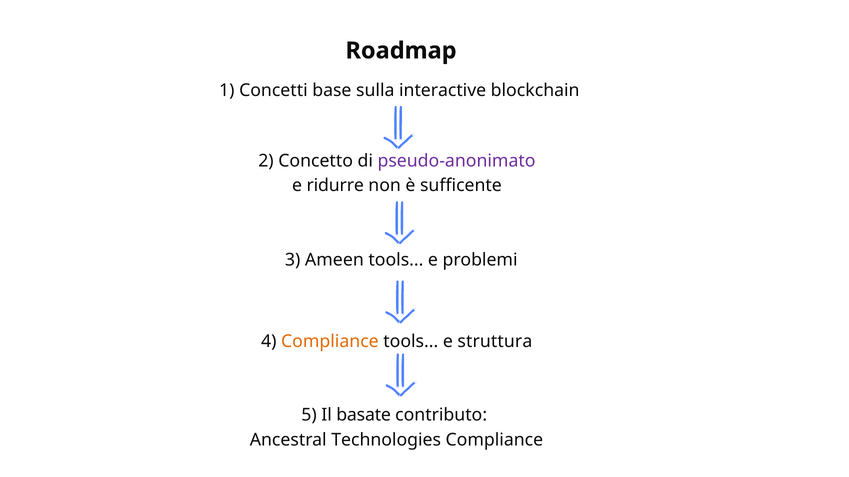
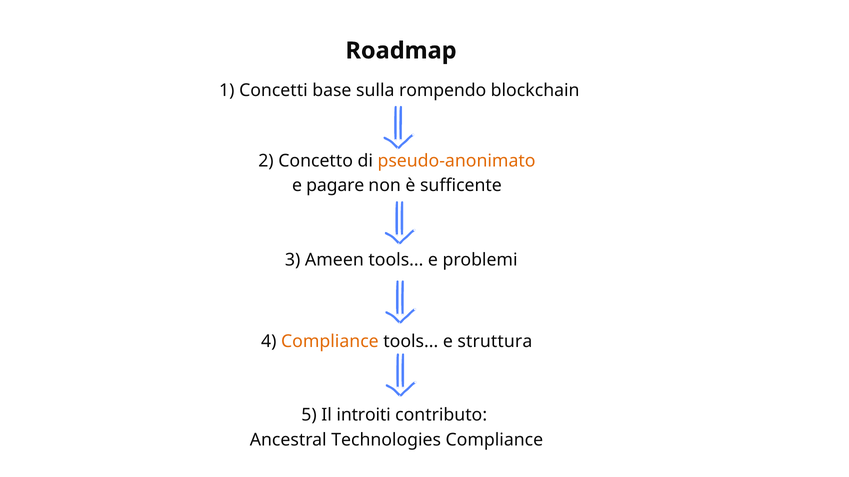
interactive: interactive -> rompendo (443, 91)
pseudo-anonimato colour: purple -> orange (457, 161)
ridurre: ridurre -> pagare (335, 186)
basate: basate -> introiti (364, 416)
